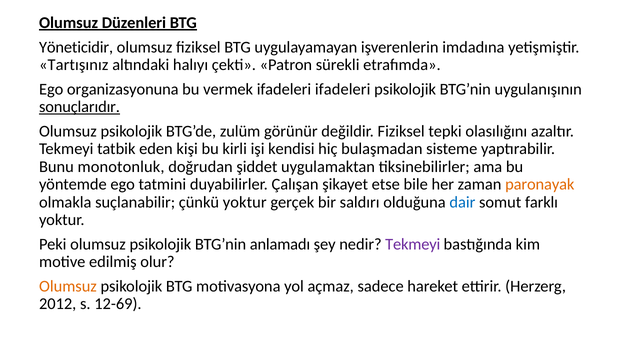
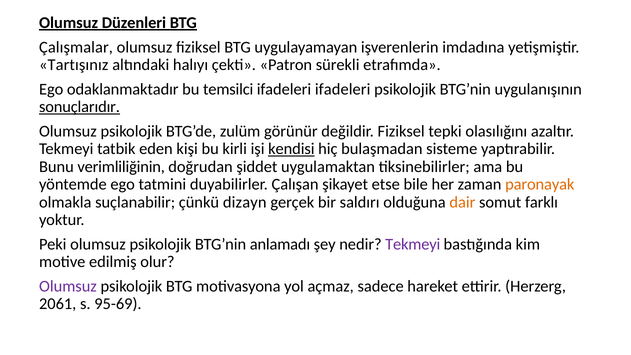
Yöneticidir: Yöneticidir -> Çalışmalar (76, 47)
organizasyonuna: organizasyonuna -> odaklanmaktadır (123, 89)
vermek: vermek -> temsilci (228, 89)
kendisi underline: none -> present (291, 149)
monotonluk: monotonluk -> verimliliğinin (121, 167)
çünkü yoktur: yoktur -> dizayn (245, 202)
dair colour: blue -> orange (462, 202)
Olumsuz colour: orange -> purple (68, 286)
2012: 2012 -> 2061 (58, 304)
12-69: 12-69 -> 95-69 (118, 304)
